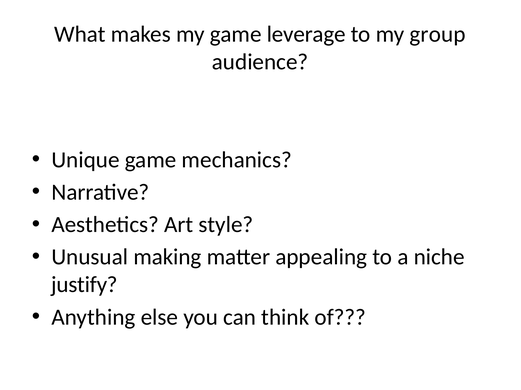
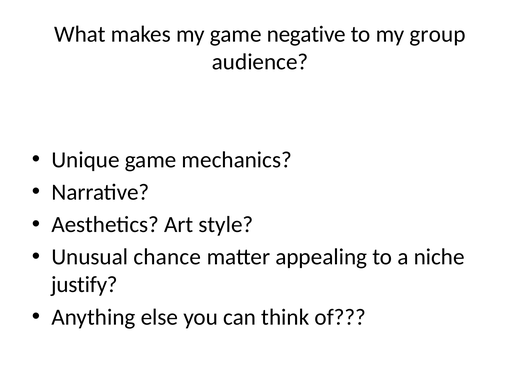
leverage: leverage -> negative (306, 34)
making: making -> chance (167, 257)
